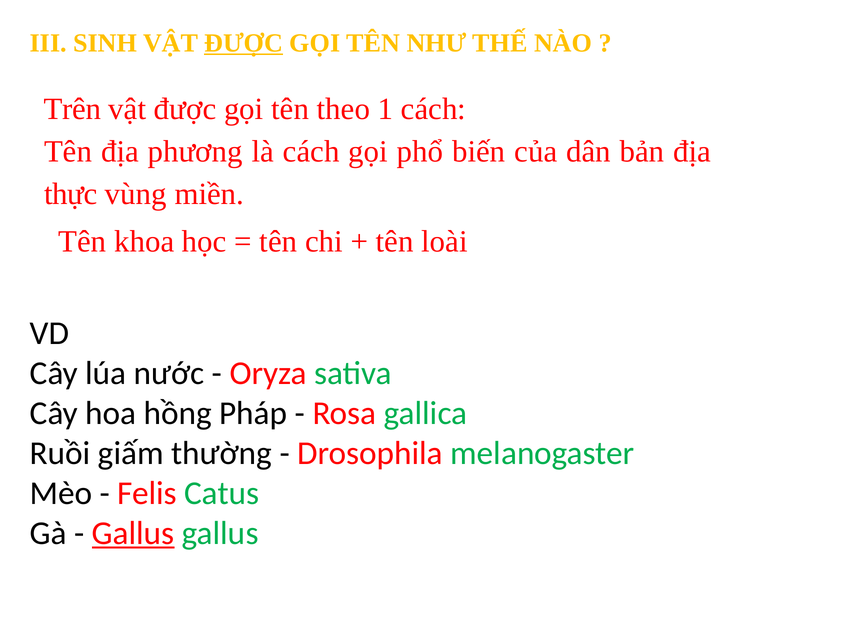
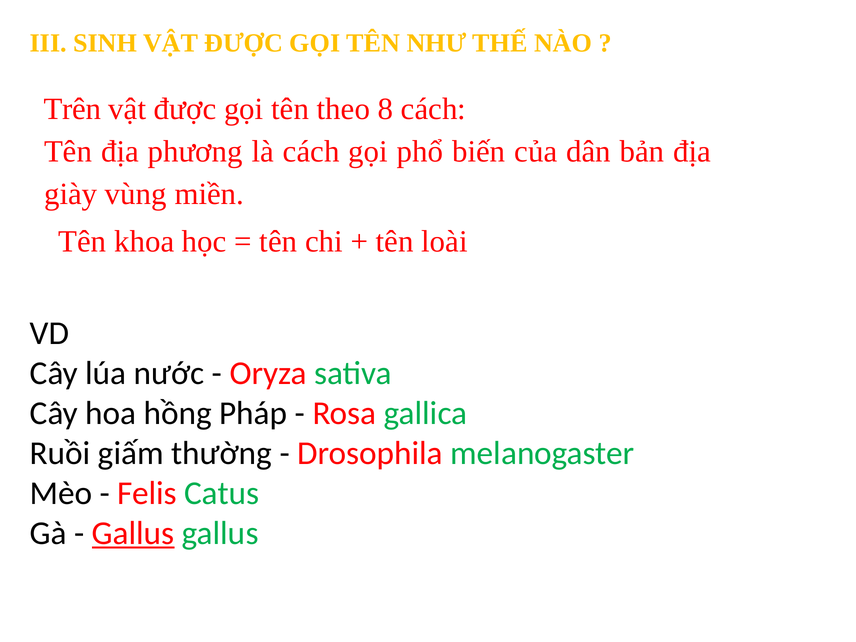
ĐƯỢC underline: present -> none (244, 43)
1: 1 -> 8 (385, 109)
thực: thực -> giày (71, 194)
